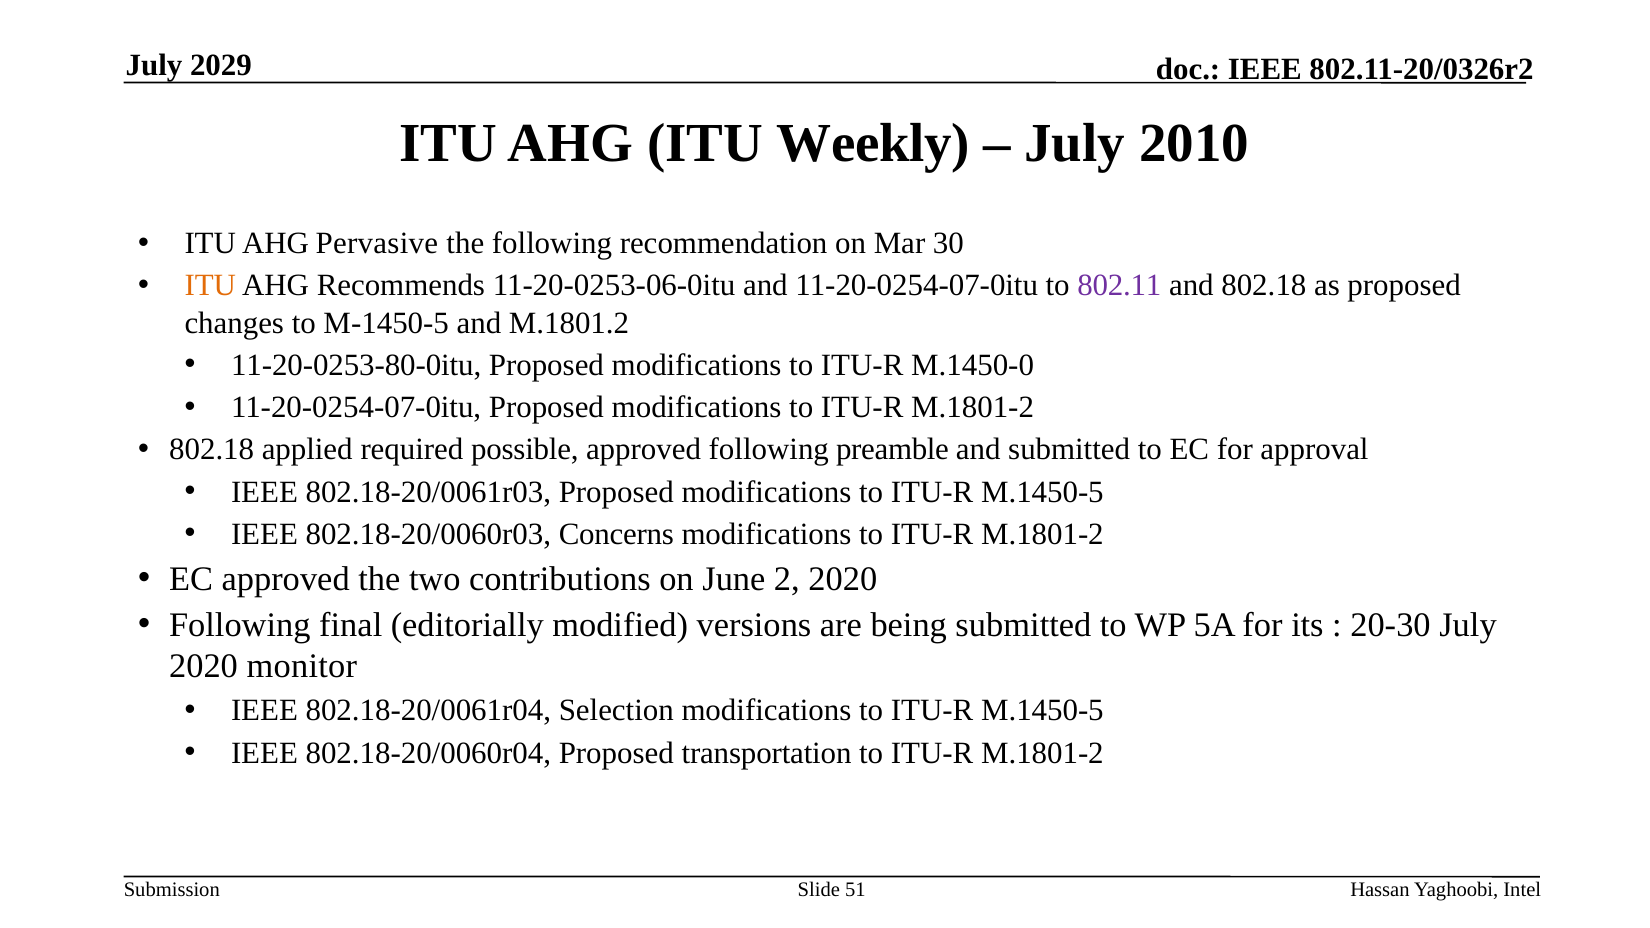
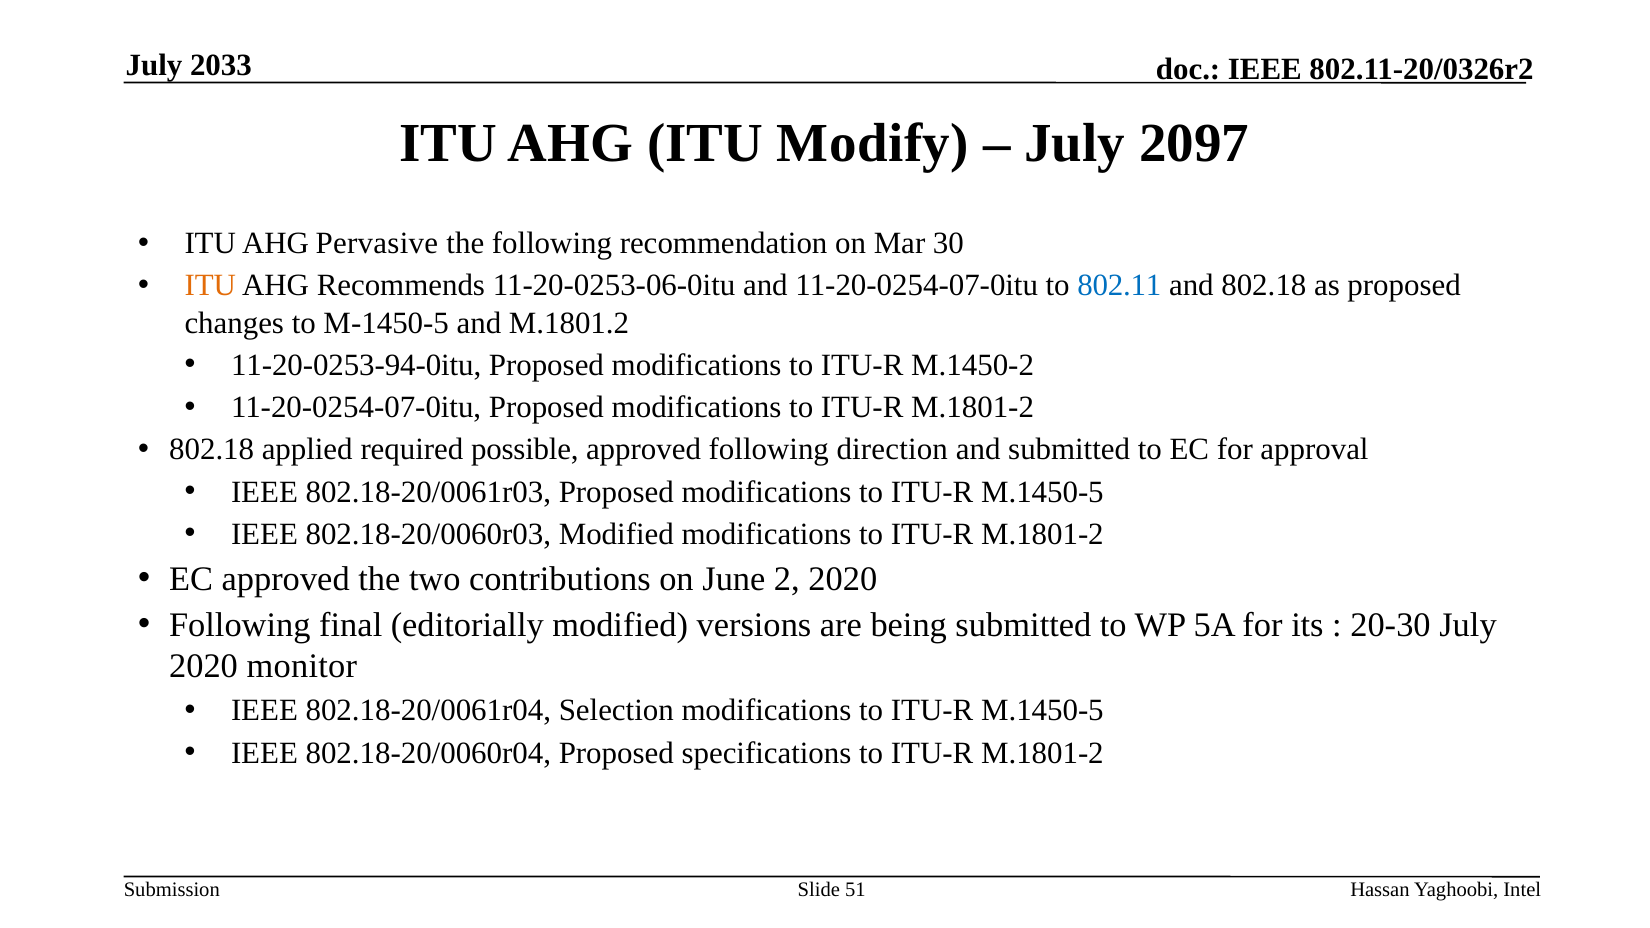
2029: 2029 -> 2033 (221, 66)
Weekly: Weekly -> Modify (873, 143)
2010: 2010 -> 2097 (1194, 143)
802.11 colour: purple -> blue (1119, 286)
11-20-0253-80-0itu: 11-20-0253-80-0itu -> 11-20-0253-94-0itu (356, 365)
M.1450-0: M.1450-0 -> M.1450-2 (973, 365)
preamble: preamble -> direction (892, 450)
802.18-20/0060r03 Concerns: Concerns -> Modified (616, 534)
transportation: transportation -> specifications (766, 753)
